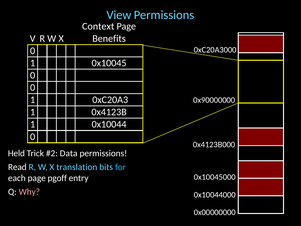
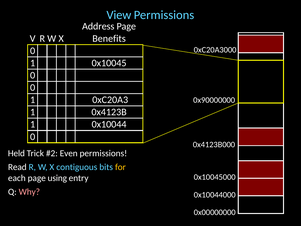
Context: Context -> Address (98, 26)
Data: Data -> Even (69, 153)
translation: translation -> contiguous (77, 167)
for colour: light blue -> yellow (120, 167)
pgoff: pgoff -> using (57, 178)
